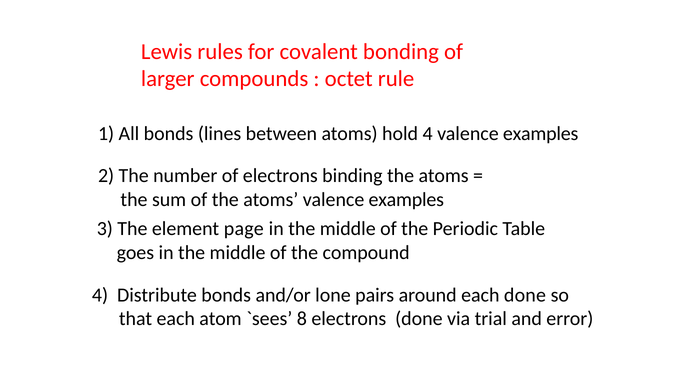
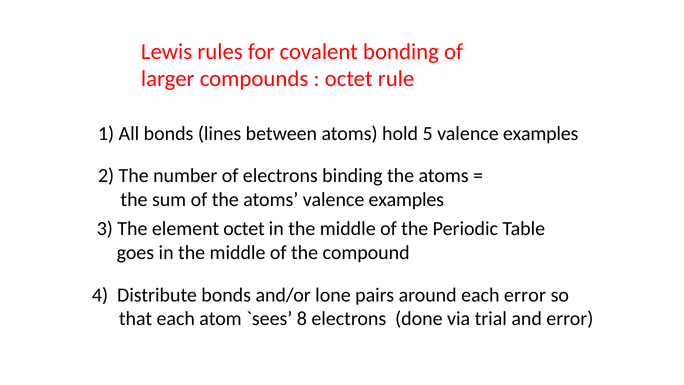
hold 4: 4 -> 5 (428, 133)
element page: page -> octet (244, 229)
each done: done -> error (525, 295)
